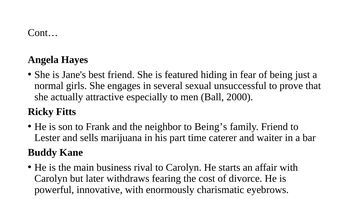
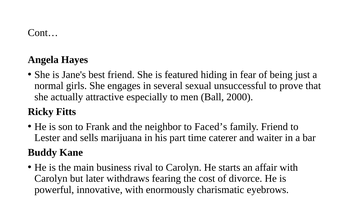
Being’s: Being’s -> Faced’s (211, 126)
